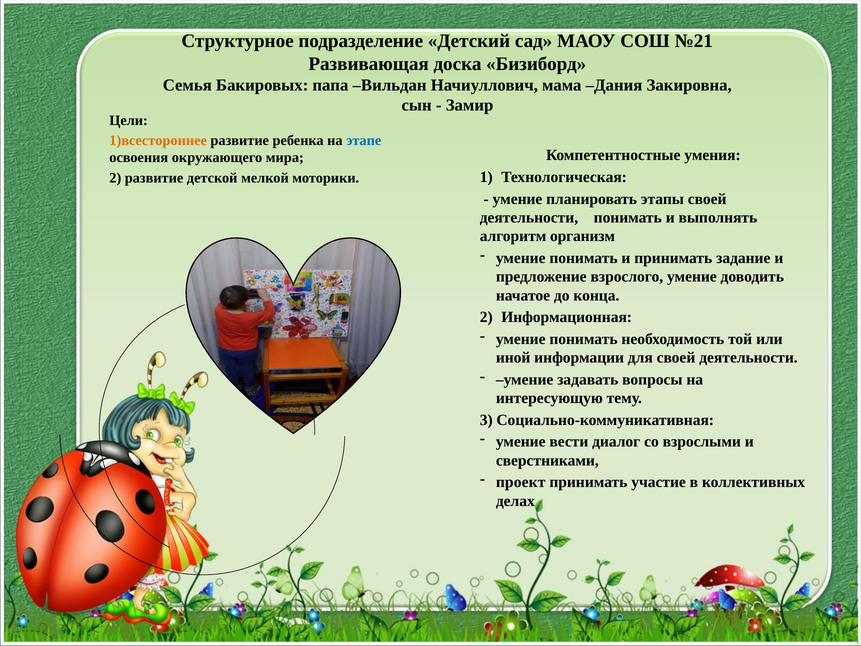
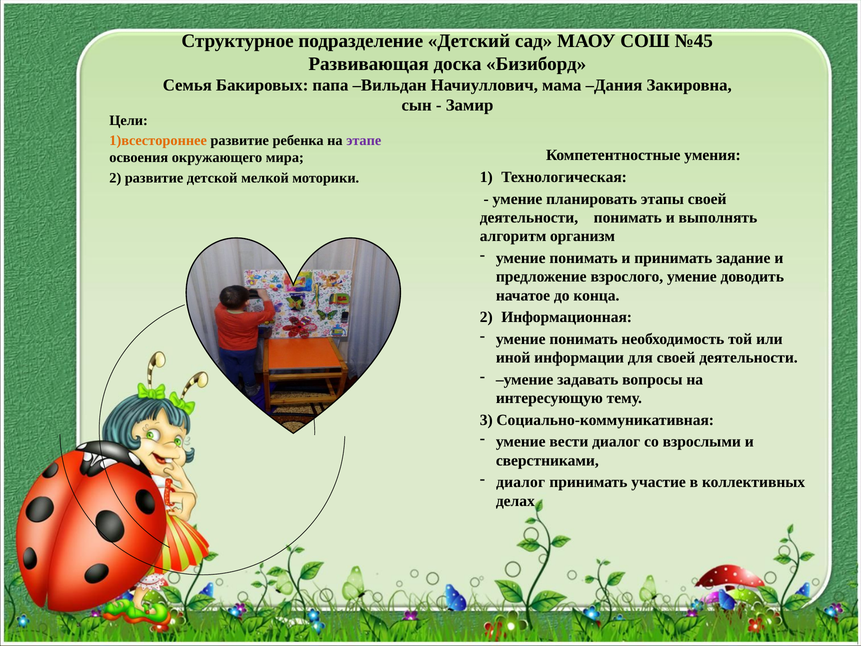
№21: №21 -> №45 (694, 41)
этапе colour: blue -> purple (364, 140)
проект: проект -> диалог (521, 482)
